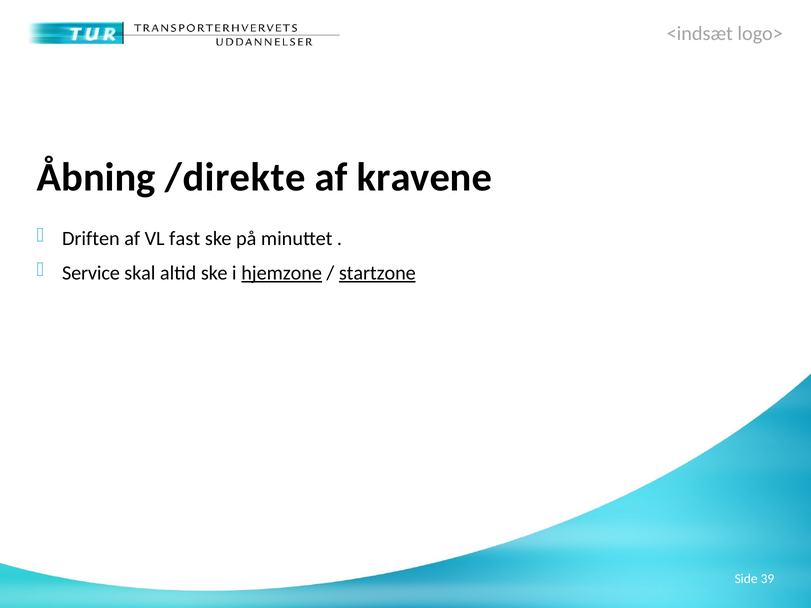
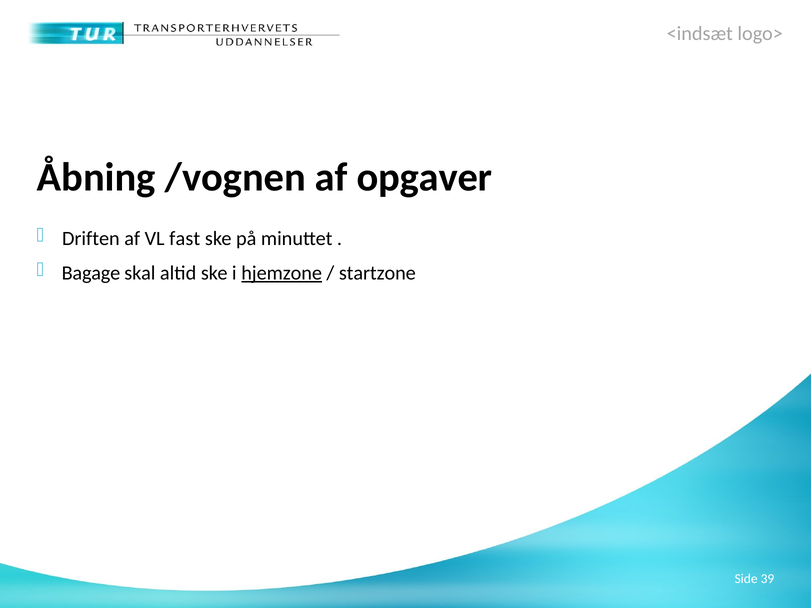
/direkte: /direkte -> /vognen (235, 177)
kravene: kravene -> opgaver (424, 177)
Service: Service -> Bagage (91, 273)
startzone underline: present -> none (377, 273)
